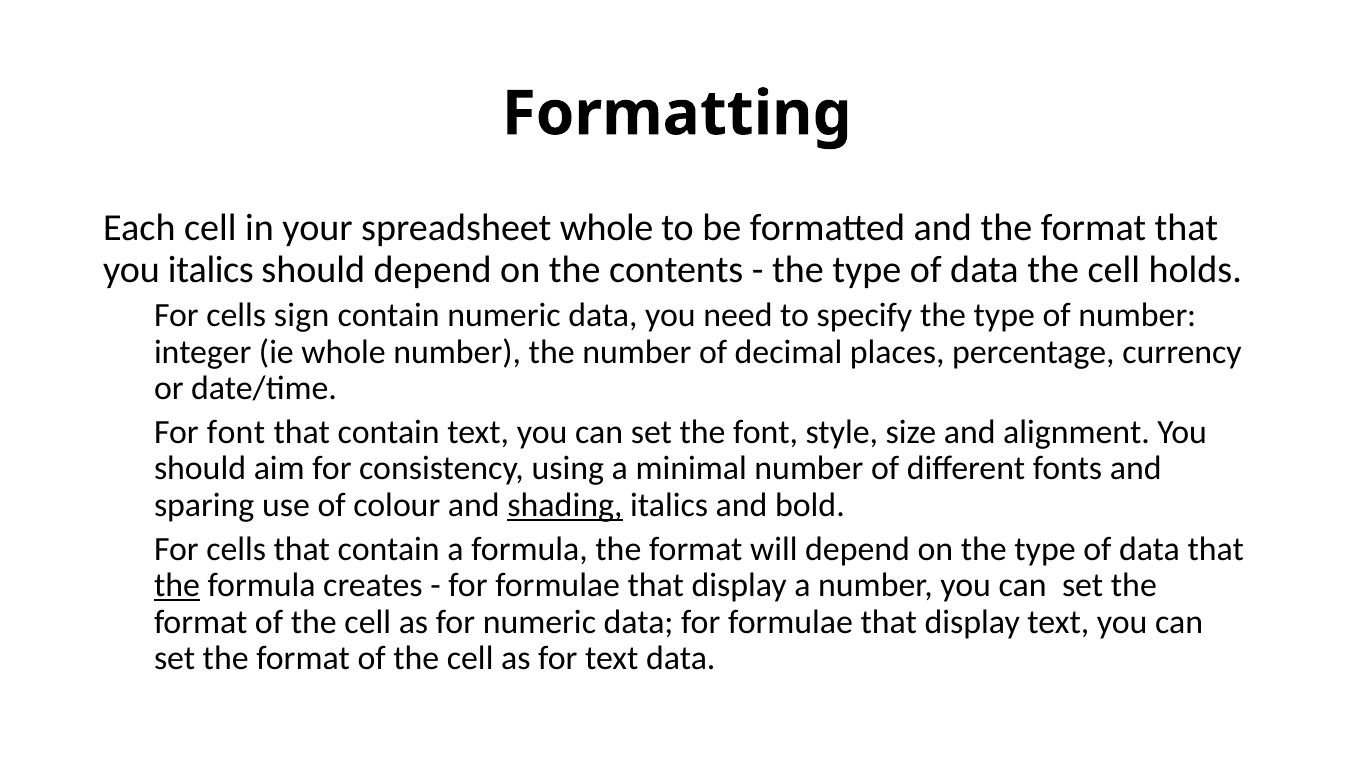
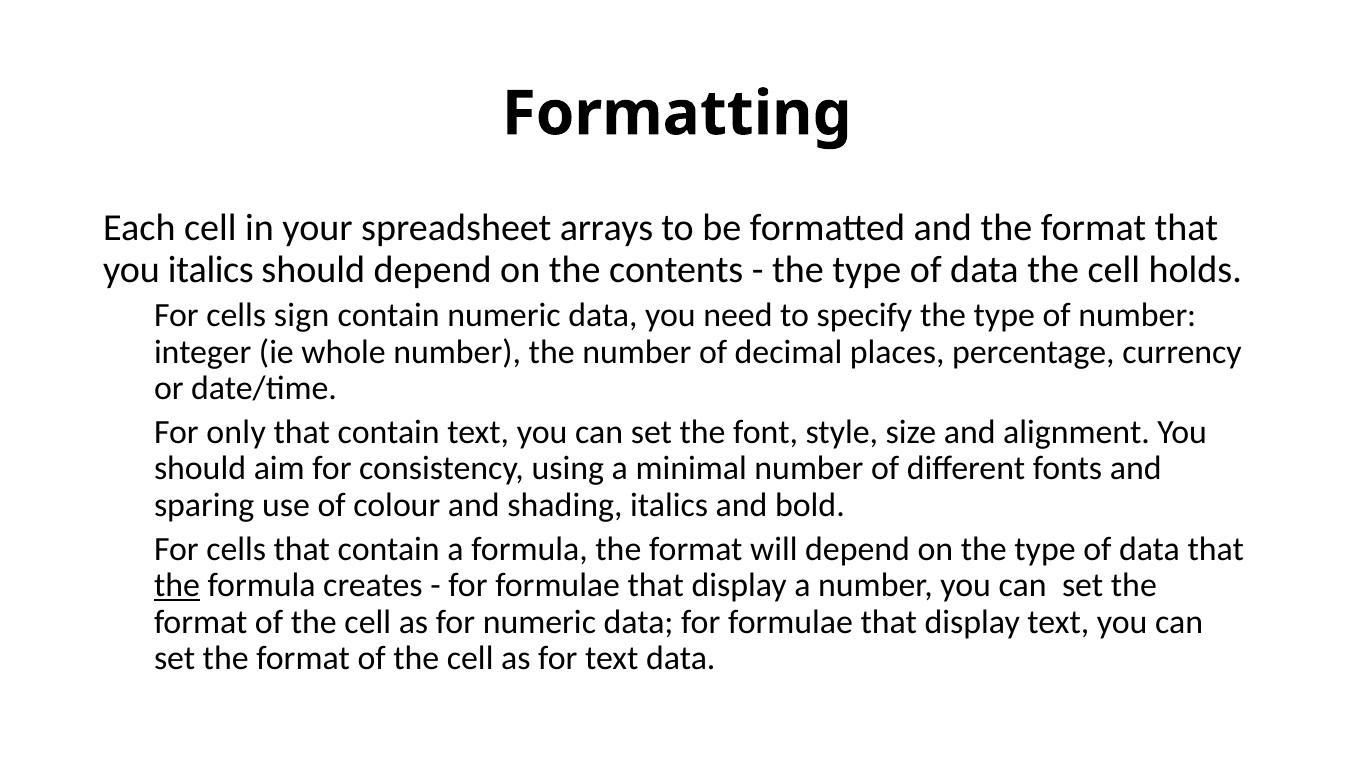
spreadsheet whole: whole -> arrays (607, 228)
For font: font -> only (236, 432)
shading underline: present -> none (565, 505)
